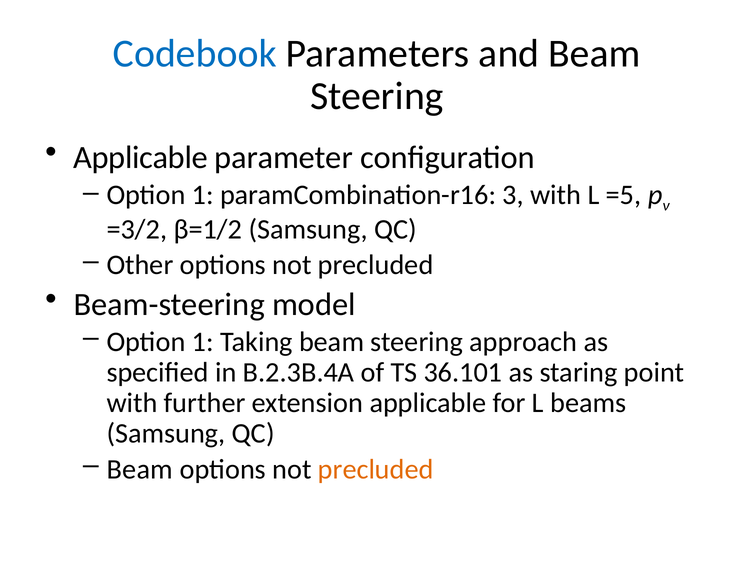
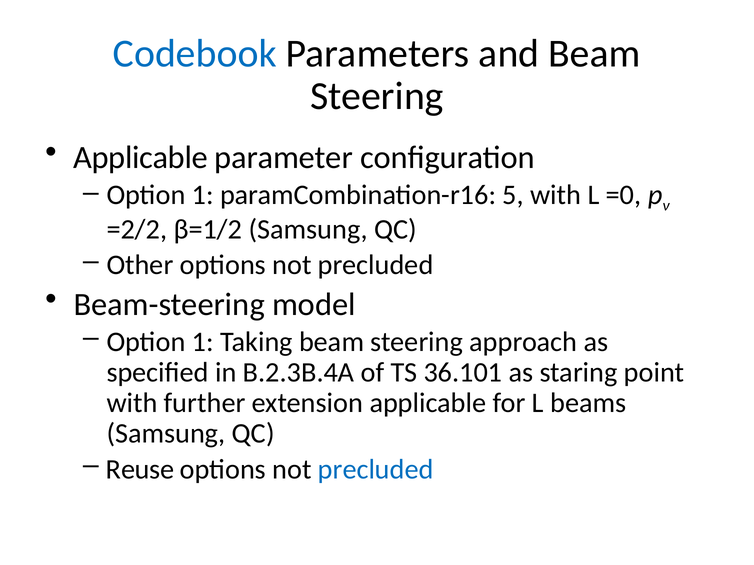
3: 3 -> 5 (513, 195)
=5: =5 -> =0 (624, 195)
=3/2: =3/2 -> =2/2 (137, 229)
Beam: Beam -> Reuse (140, 470)
precluded colour: orange -> blue (376, 470)
